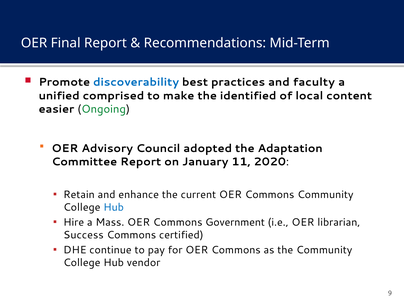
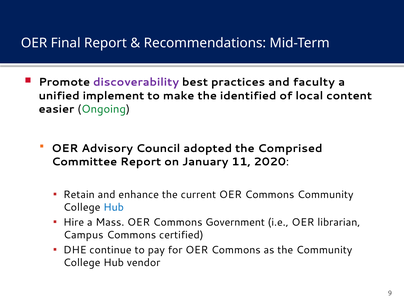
discoverability colour: blue -> purple (136, 82)
comprised: comprised -> implement (113, 96)
Adaptation: Adaptation -> Comprised (290, 148)
Success: Success -> Campus (83, 235)
